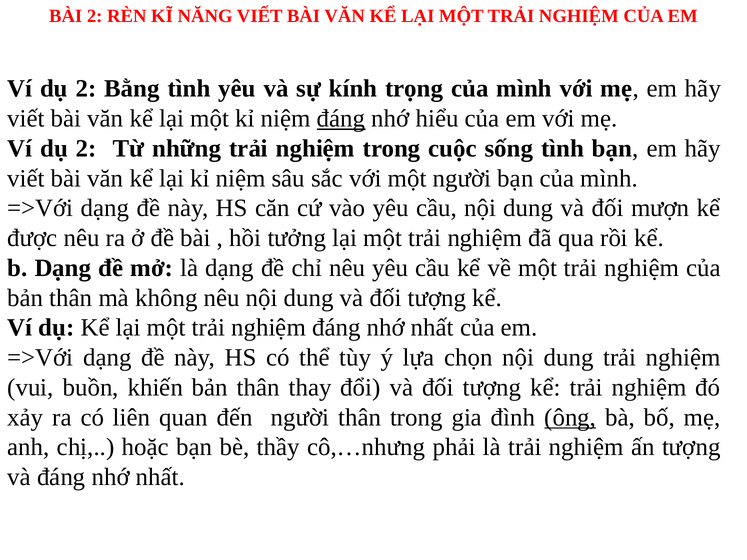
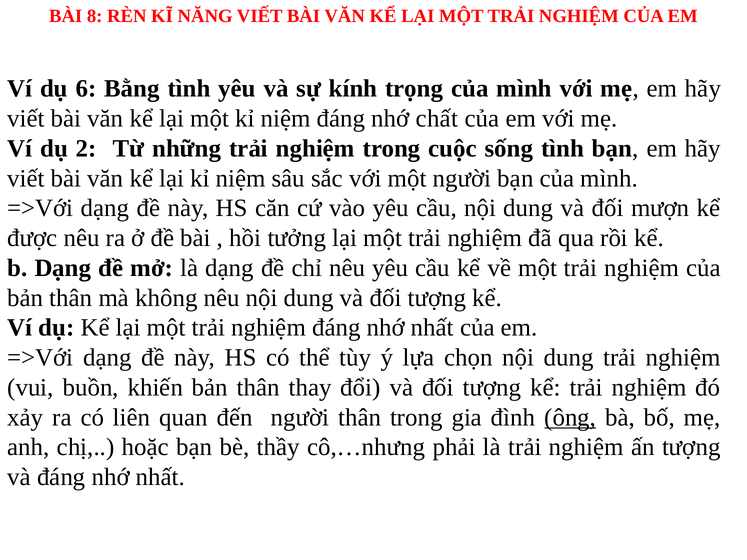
BÀI 2: 2 -> 8 (95, 16)
2: 2 -> 6 (86, 89)
đáng underline: present -> none (341, 119)
hiểu: hiểu -> chất (437, 119)
